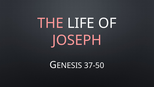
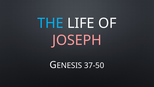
THE colour: pink -> light blue (50, 23)
